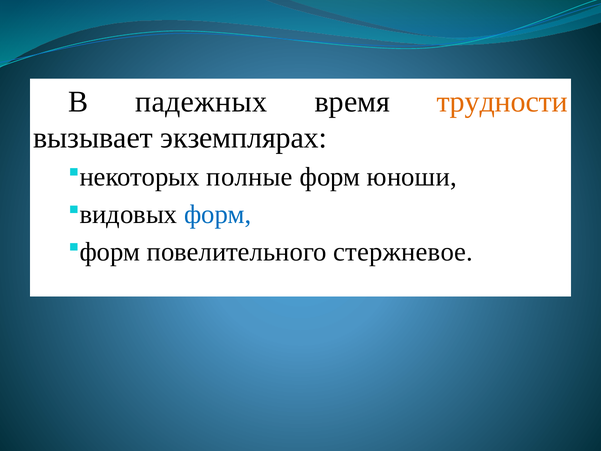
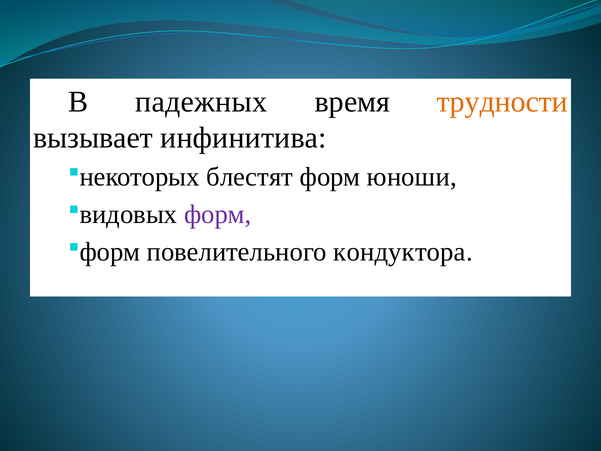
экземплярах: экземплярах -> инфинитива (244, 138)
полные: полные -> блестят (250, 177)
форм colour: blue -> purple (218, 214)
стержневое: стержневое -> кондуктора (403, 252)
